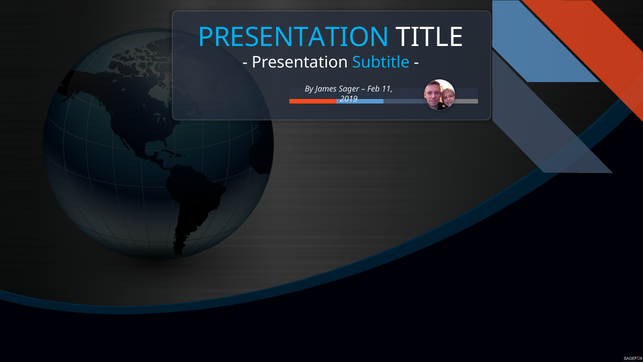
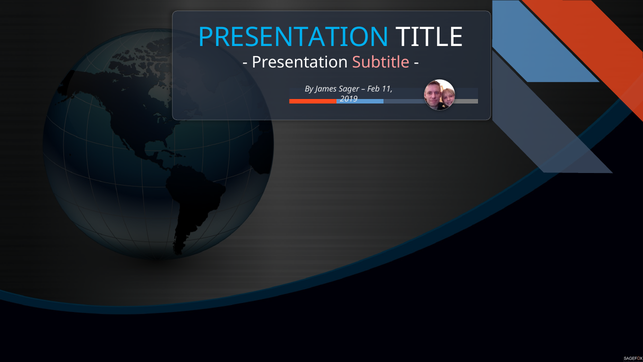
Subtitle colour: light blue -> pink (381, 62)
